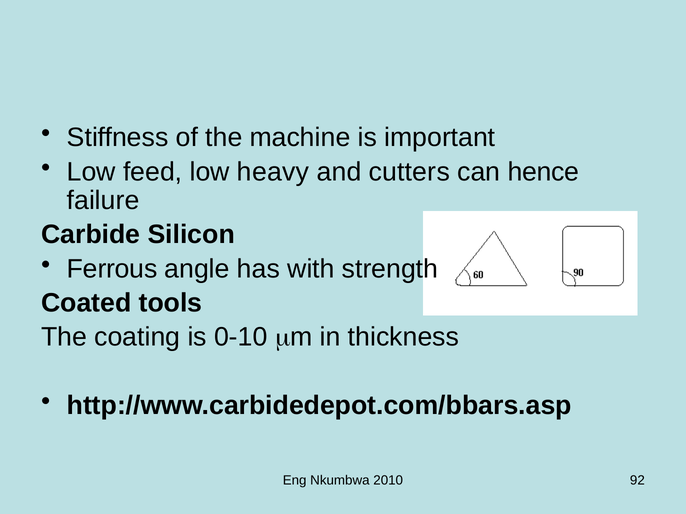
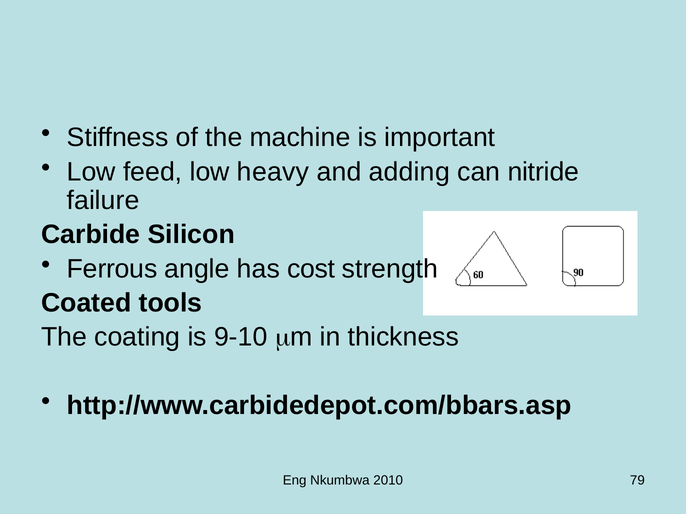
cutters: cutters -> adding (409, 172)
hence: hence -> nitride (543, 172)
with: with -> cost (311, 269)
0-10: 0-10 -> 9-10 (241, 337)
92: 92 -> 79 (637, 481)
